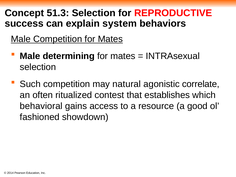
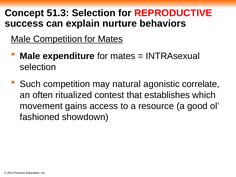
system: system -> nurture (120, 24)
determining: determining -> expenditure (69, 56)
behavioral: behavioral -> movement (41, 106)
